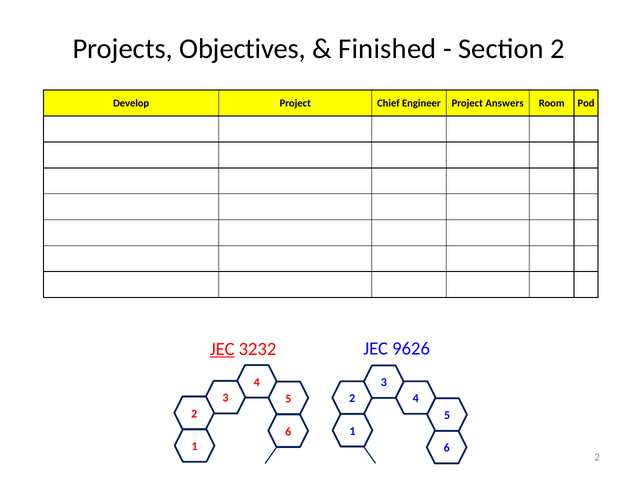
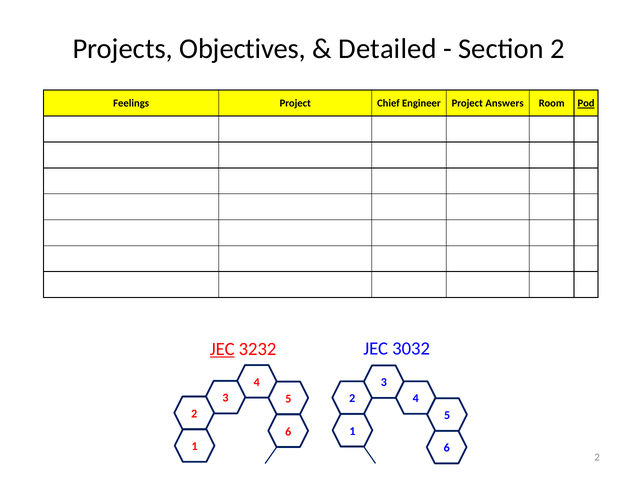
Finished: Finished -> Detailed (387, 49)
Develop: Develop -> Feelings (131, 103)
Pod underline: none -> present (586, 103)
9626: 9626 -> 3032 (411, 348)
